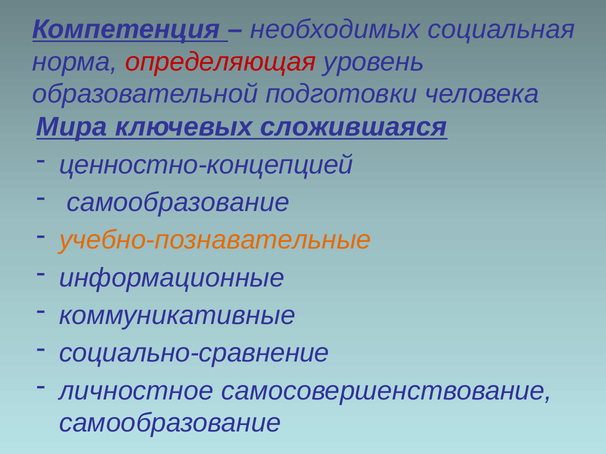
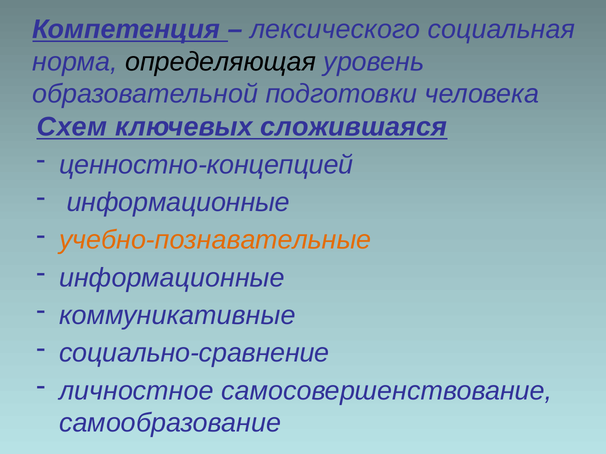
необходимых: необходимых -> лексического (335, 29)
определяющая colour: red -> black (221, 62)
Мира: Мира -> Схем (72, 127)
самообразование: самообразование -> информационные (178, 203)
